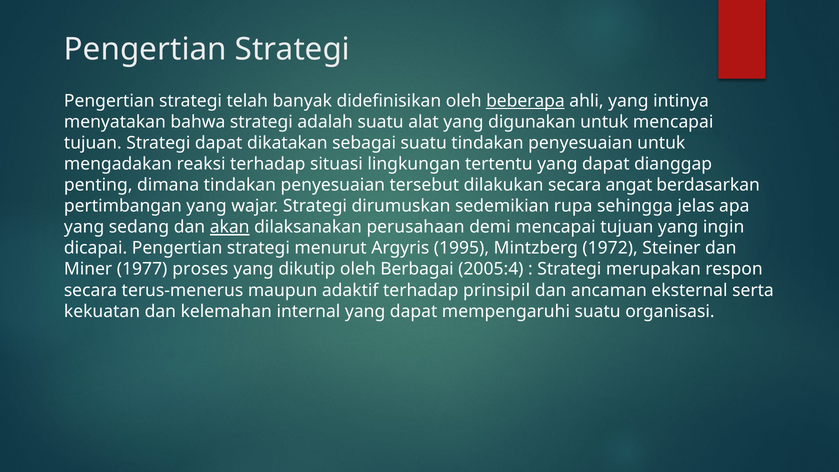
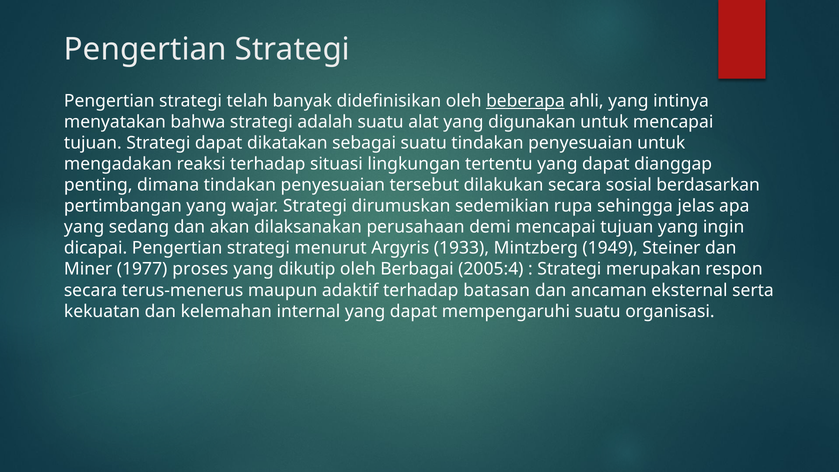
angat: angat -> sosial (629, 185)
akan underline: present -> none (230, 227)
1995: 1995 -> 1933 (461, 248)
1972: 1972 -> 1949 (610, 248)
prinsipil: prinsipil -> batasan (497, 290)
